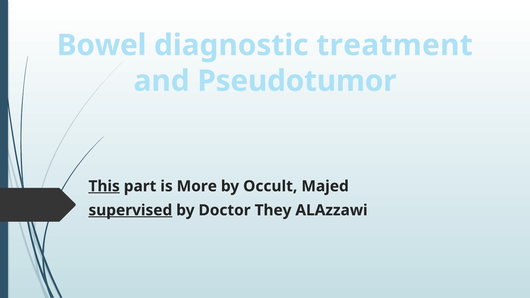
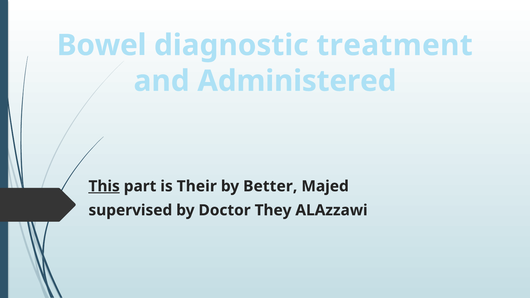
Pseudotumor: Pseudotumor -> Administered (297, 81)
More: More -> Their (197, 186)
Occult: Occult -> Better (270, 186)
supervised underline: present -> none (130, 210)
